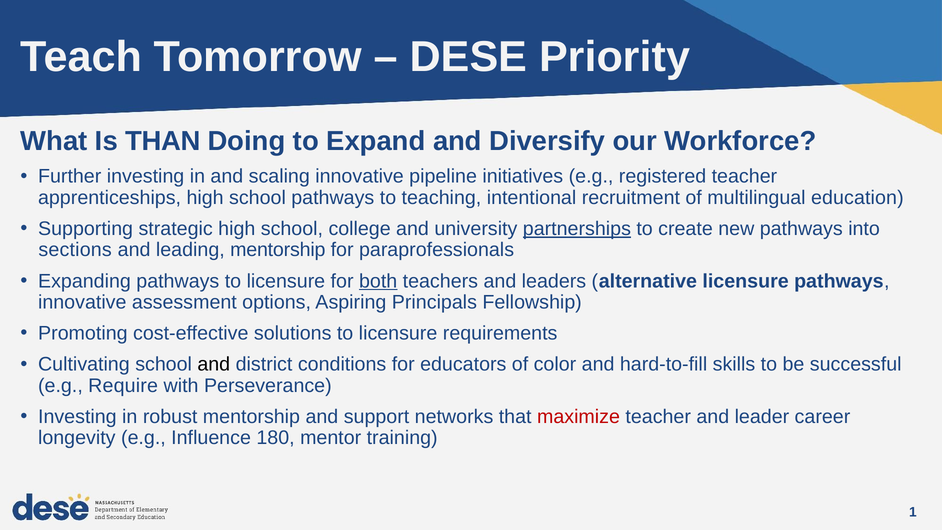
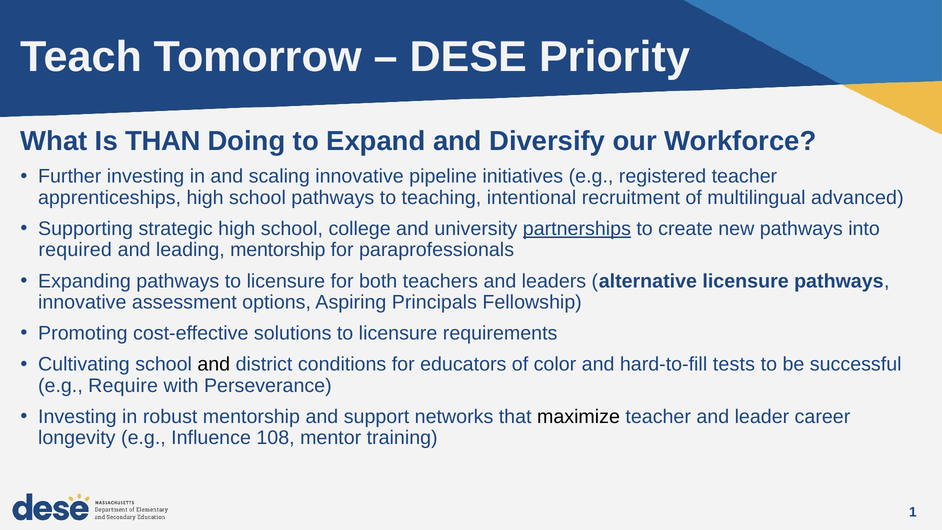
education: education -> advanced (857, 198)
sections: sections -> required (75, 250)
both underline: present -> none (378, 281)
skills: skills -> tests (734, 364)
maximize colour: red -> black (578, 417)
180: 180 -> 108 (276, 438)
